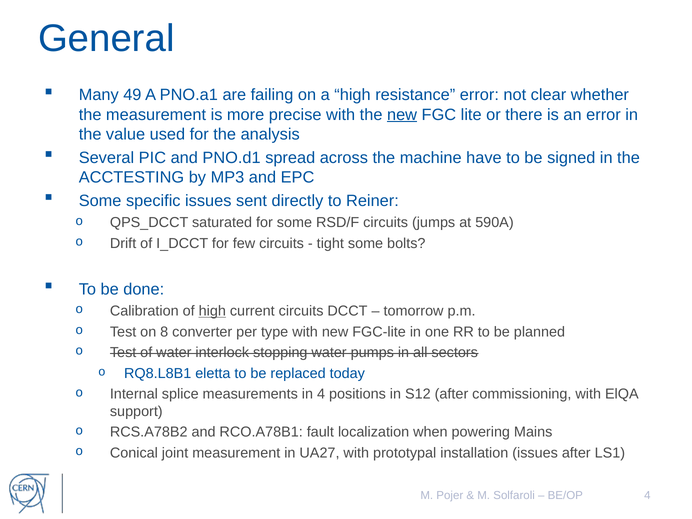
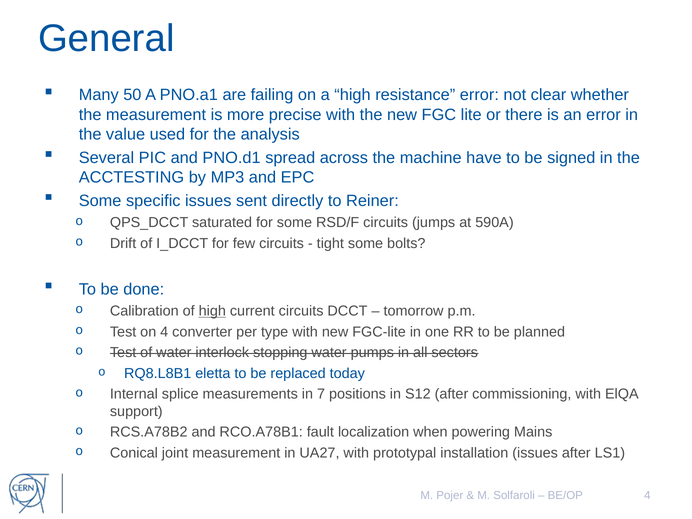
49: 49 -> 50 (132, 95)
new underline: present -> none (402, 115)
on 8: 8 -> 4 (164, 332)
in 4: 4 -> 7 (321, 394)
